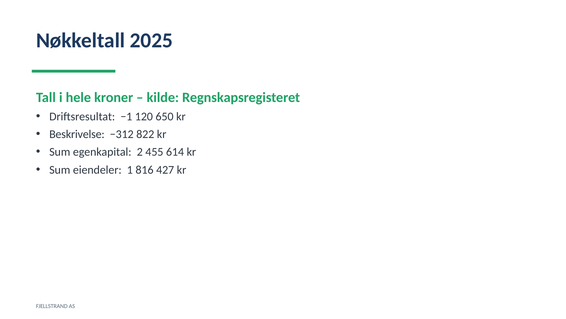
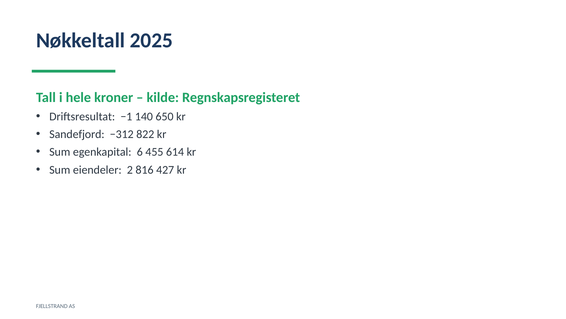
120: 120 -> 140 (144, 116)
Beskrivelse: Beskrivelse -> Sandefjord (77, 134)
2: 2 -> 6 (140, 152)
1: 1 -> 2 (130, 169)
